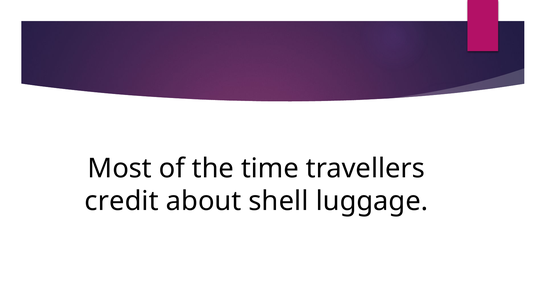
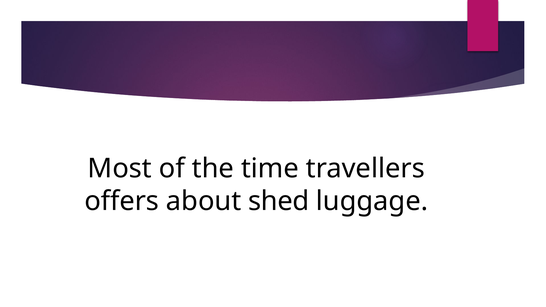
credit: credit -> offers (122, 201)
shell: shell -> shed (279, 201)
